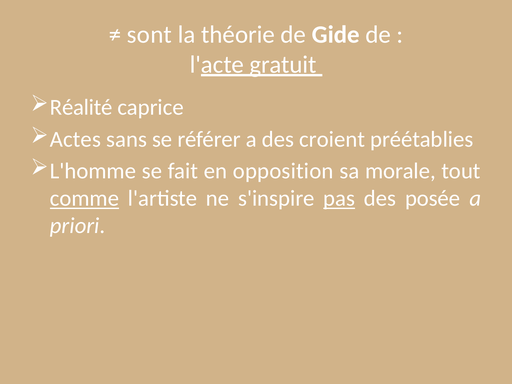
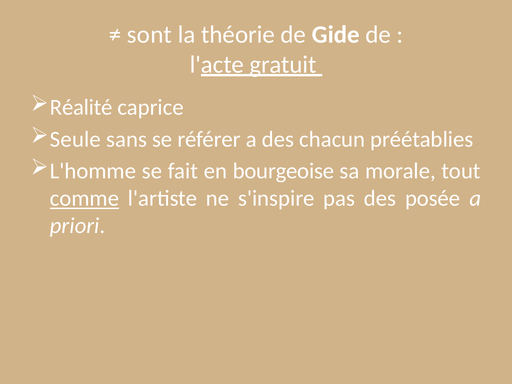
Actes: Actes -> Seule (75, 139)
croient: croient -> chacun (332, 139)
opposition: opposition -> bourgeoise (283, 171)
pas underline: present -> none (339, 198)
